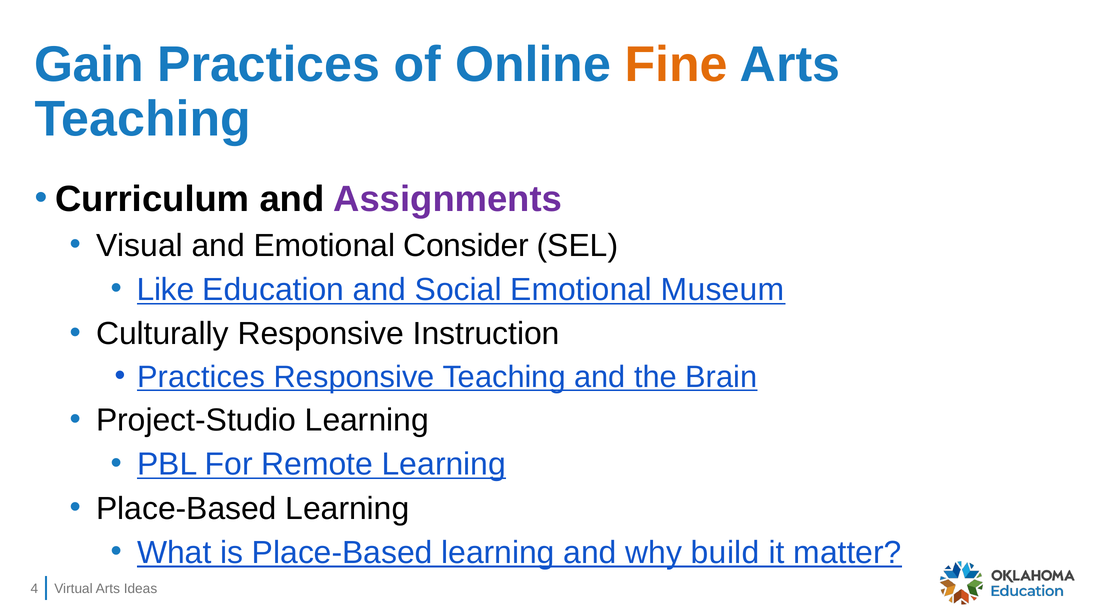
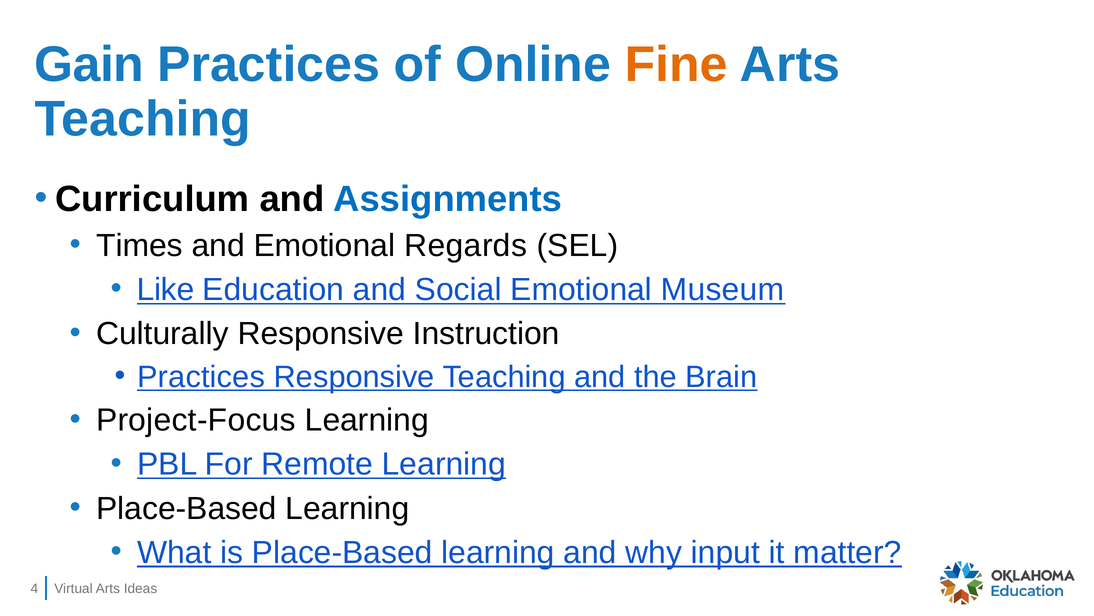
Assignments colour: purple -> blue (448, 199)
Visual: Visual -> Times (139, 245)
Consider: Consider -> Regards (466, 245)
Project-Studio: Project-Studio -> Project-Focus (196, 420)
build: build -> input (725, 552)
